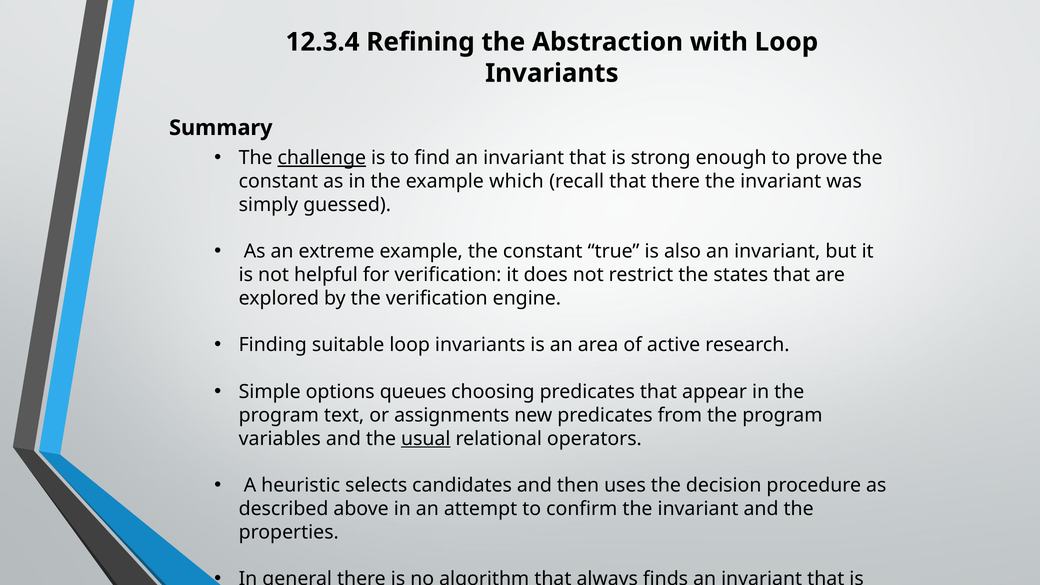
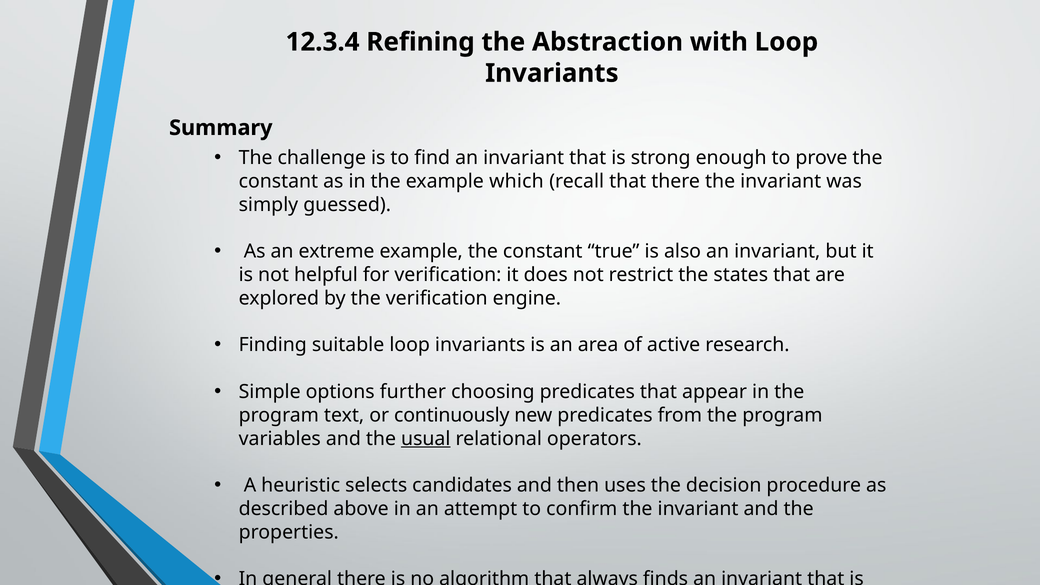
challenge underline: present -> none (322, 158)
queues: queues -> further (413, 392)
assignments: assignments -> continuously (452, 415)
